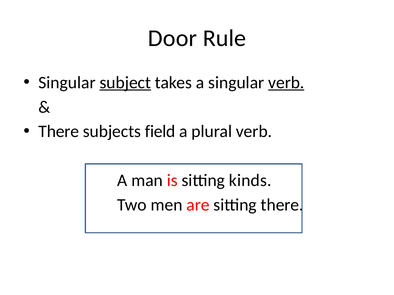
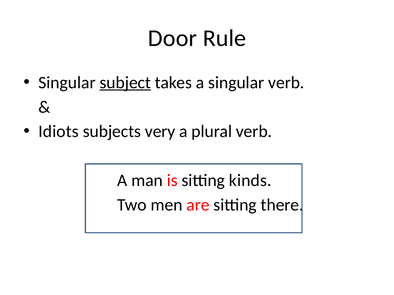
verb underline: present -> none (286, 83)
There: There -> Idiots (59, 132)
field: field -> very (160, 132)
